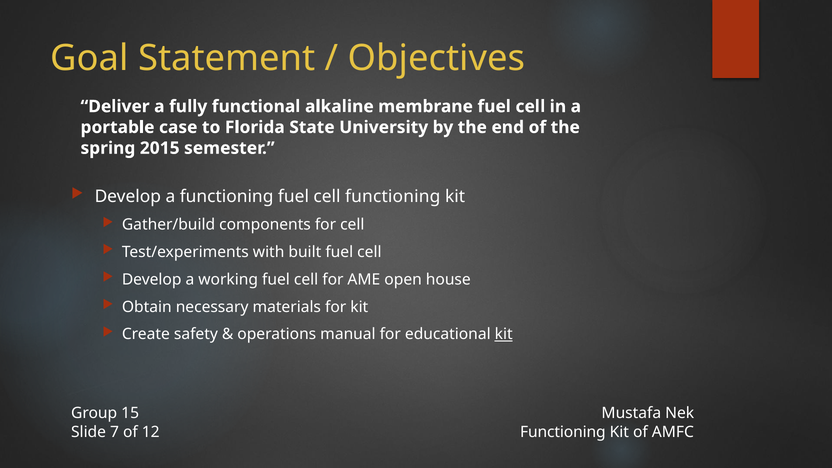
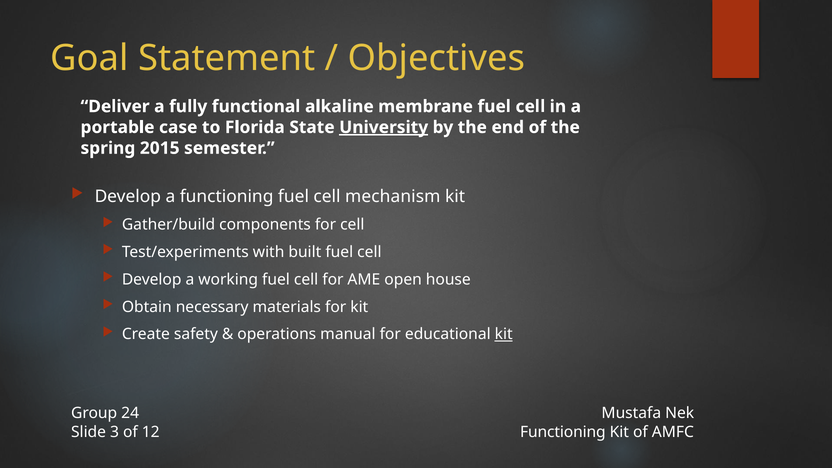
University underline: none -> present (384, 127)
cell functioning: functioning -> mechanism (393, 196)
15: 15 -> 24 (130, 413)
7: 7 -> 3 (115, 432)
